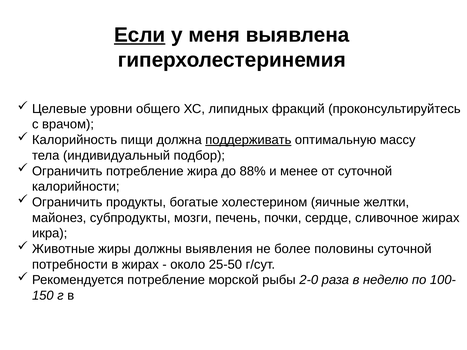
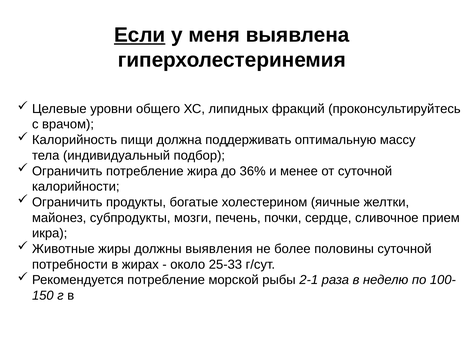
поддерживать underline: present -> none (248, 140)
88%: 88% -> 36% (253, 171)
сливочное жирах: жирах -> прием (441, 218)
25-50: 25-50 -> 25-33 (225, 265)
2-0: 2-0 -> 2-1 (309, 280)
